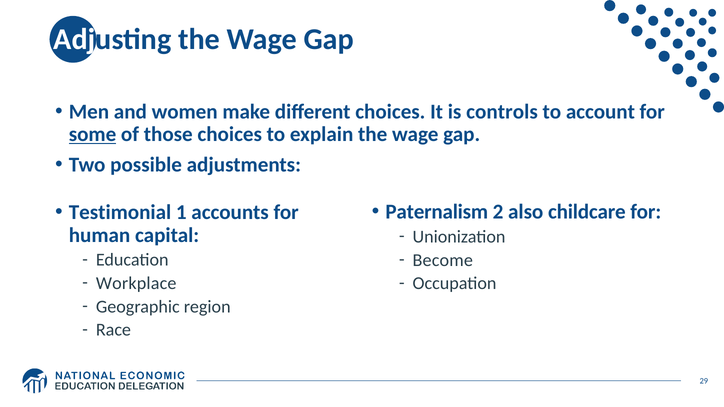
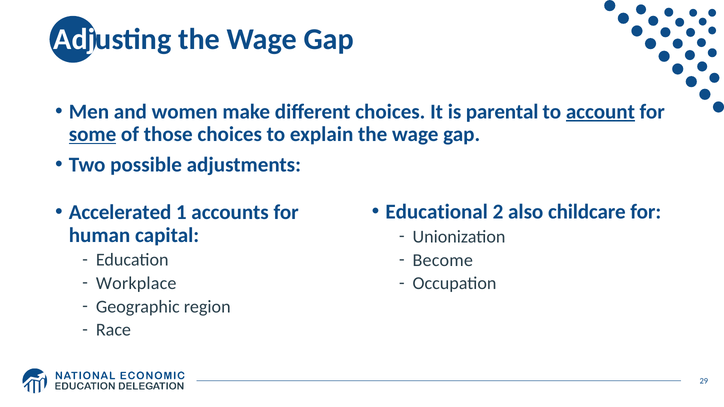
controls: controls -> parental (502, 112)
account underline: none -> present (600, 112)
Paternalism: Paternalism -> Educational (437, 212)
Testimonial: Testimonial -> Accelerated (120, 212)
